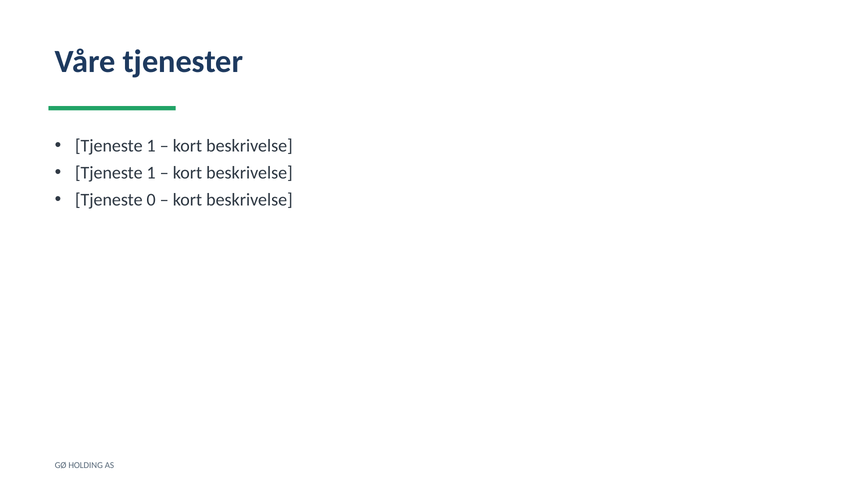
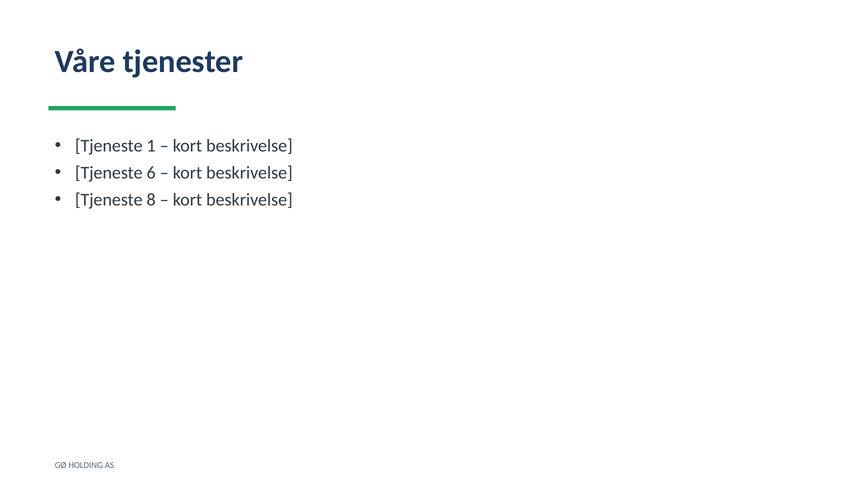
1: 1 -> 6 (151, 173)
0: 0 -> 8 (151, 200)
